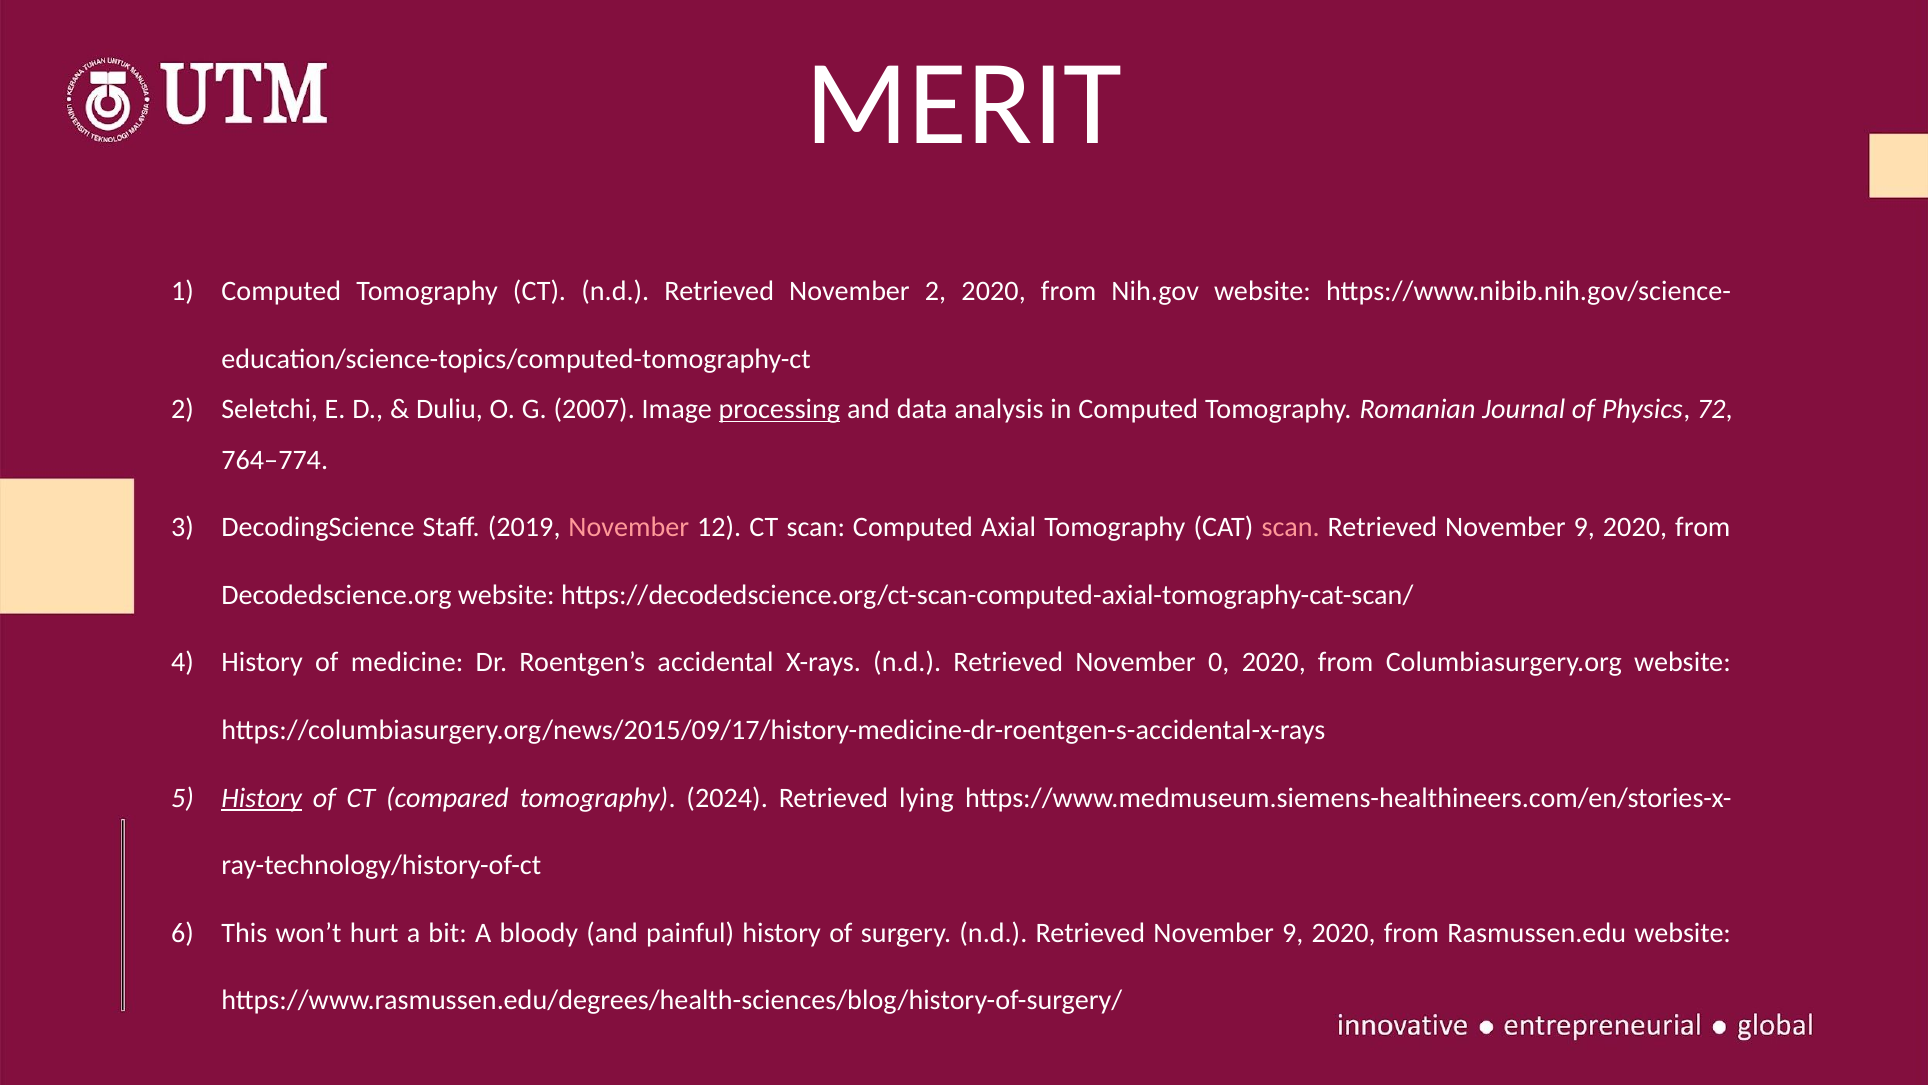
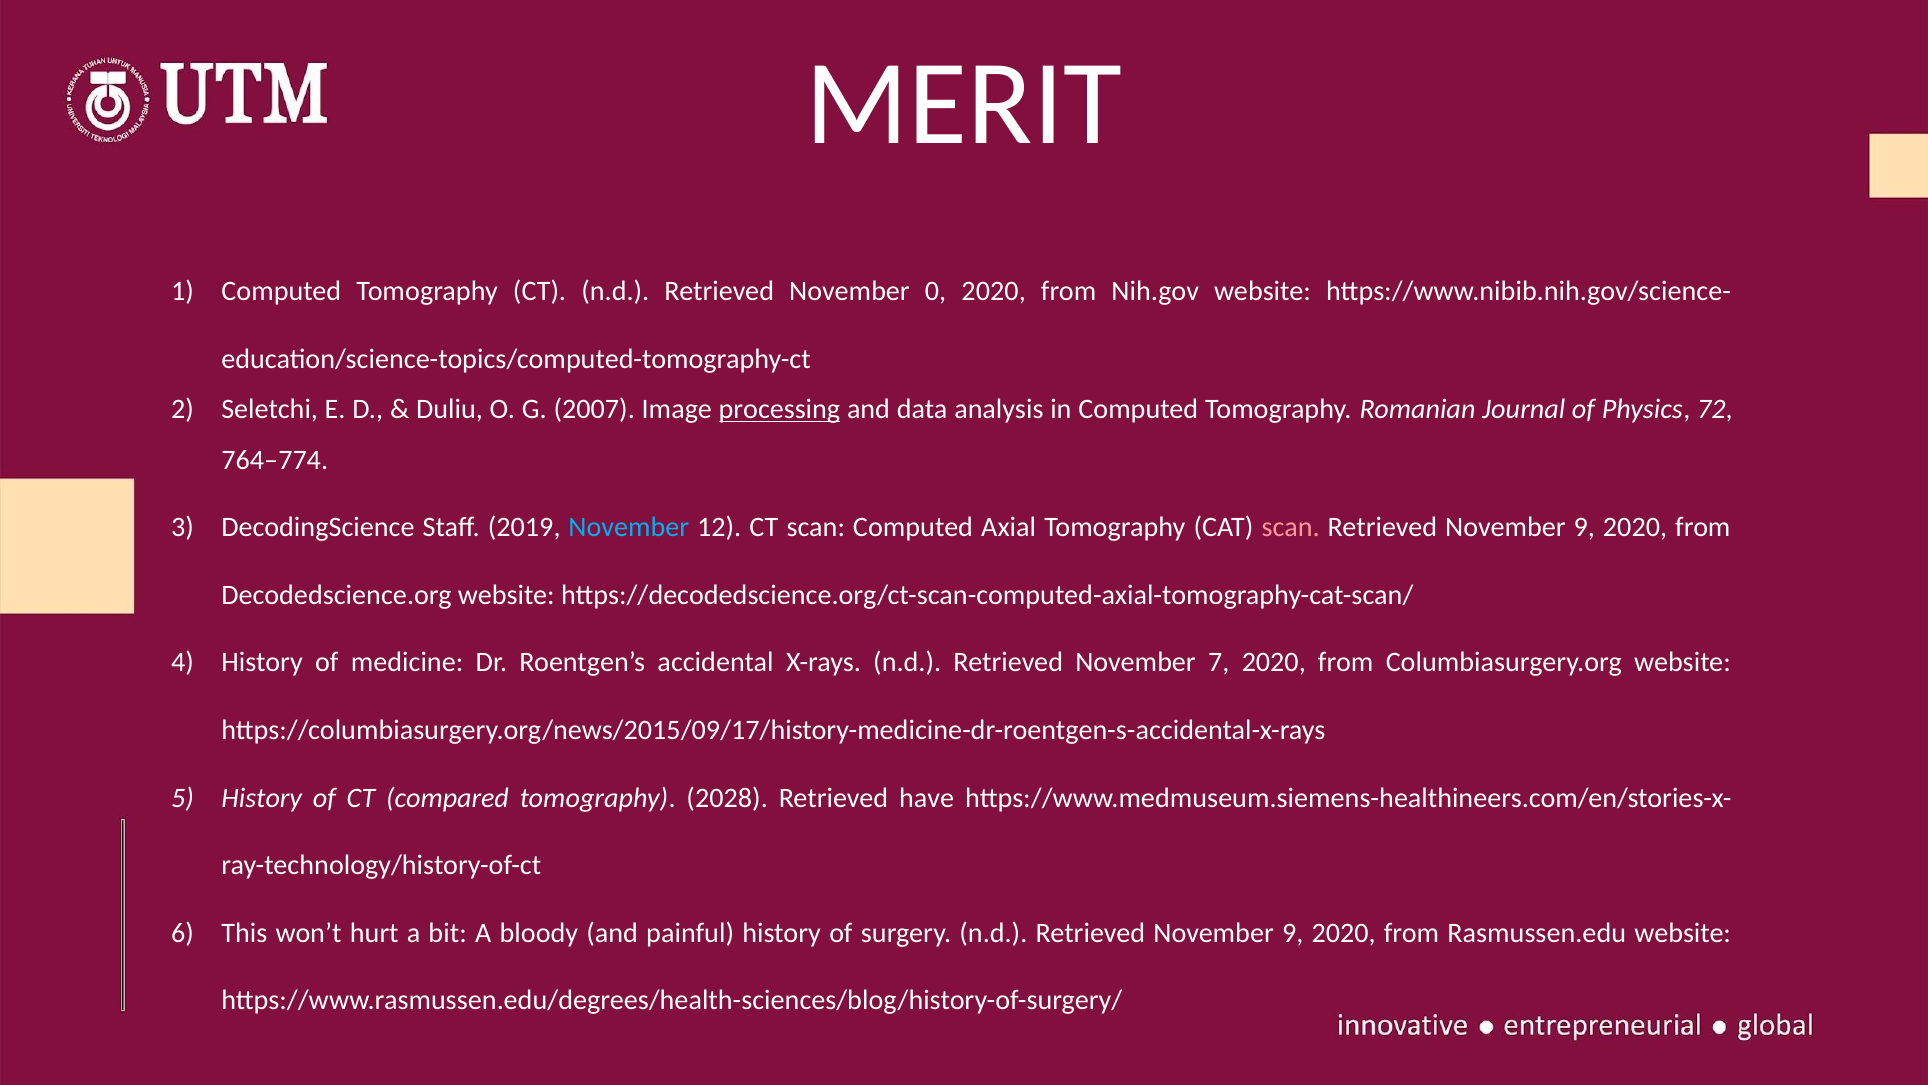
November 2: 2 -> 0 (936, 291)
November colour: pink -> light blue (629, 527)
0: 0 -> 7 (1219, 662)
History underline: present -> none (262, 797)
2024: 2024 -> 2028 (727, 797)
lying: lying -> have (927, 797)
